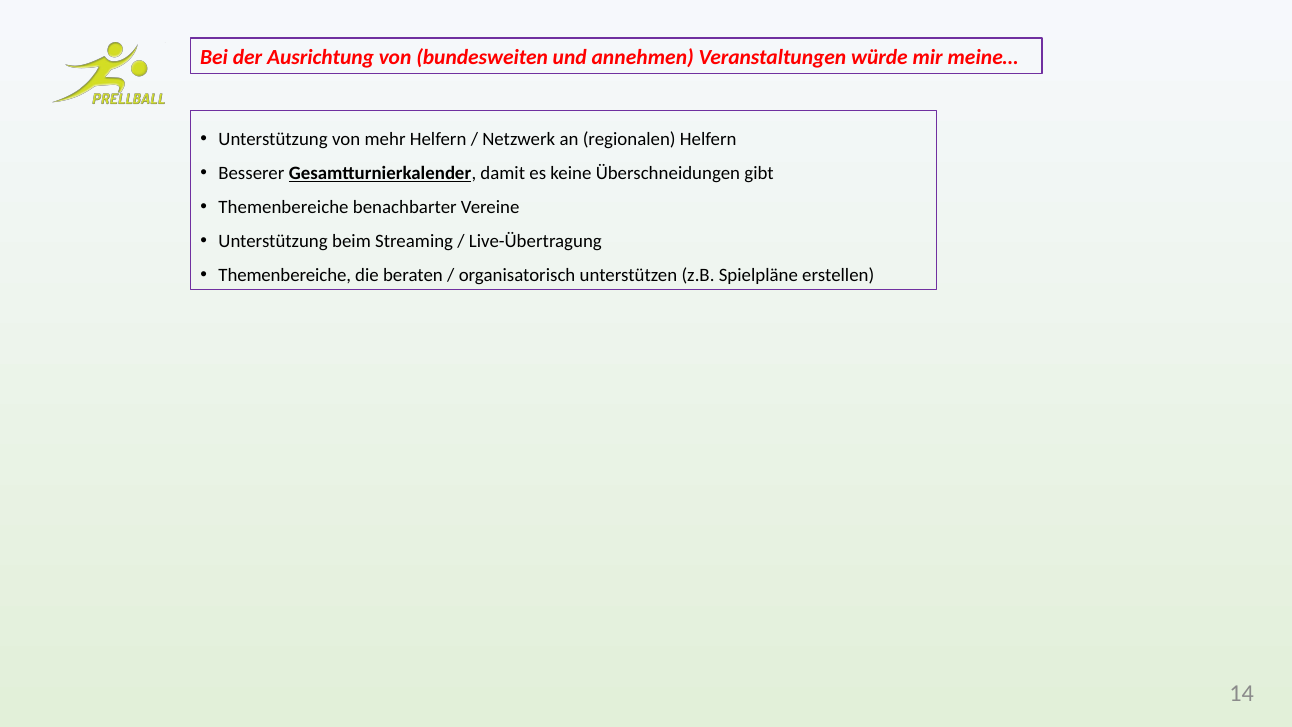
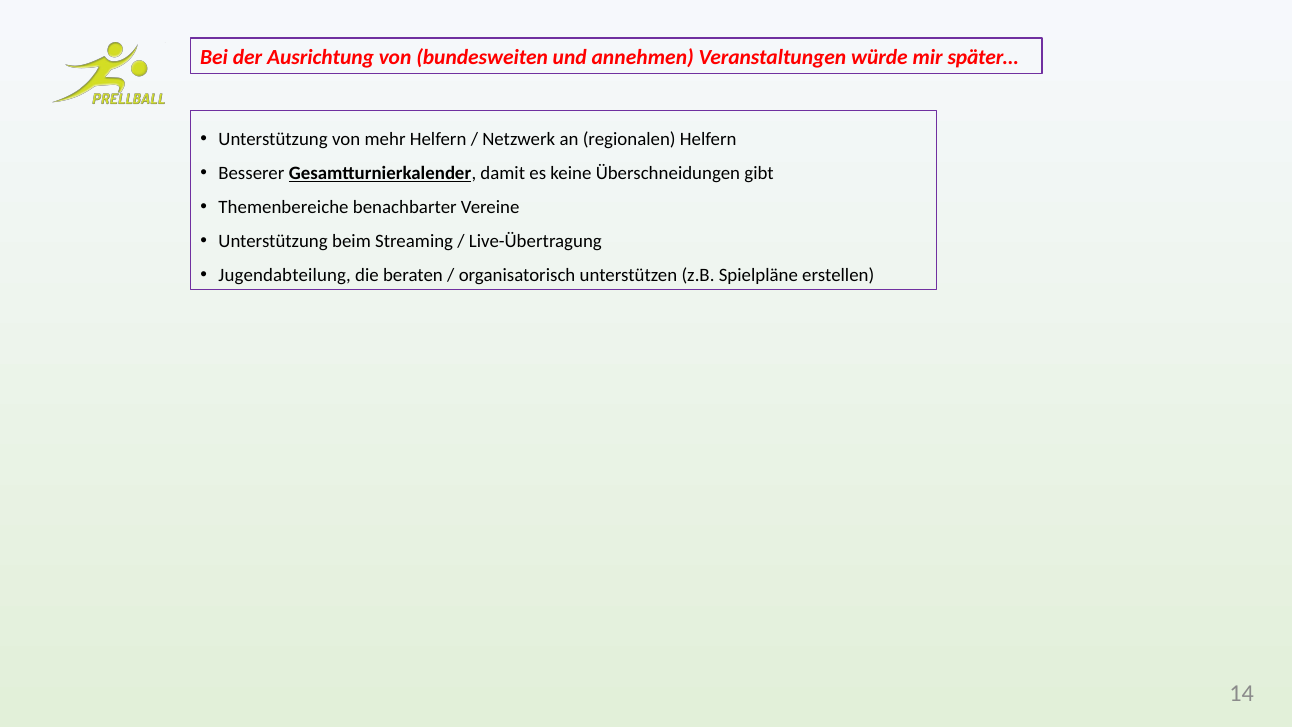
meine…: meine… -> später… (983, 57)
Themenbereiche: Themenbereiche -> Jugendabteilung (285, 275)
